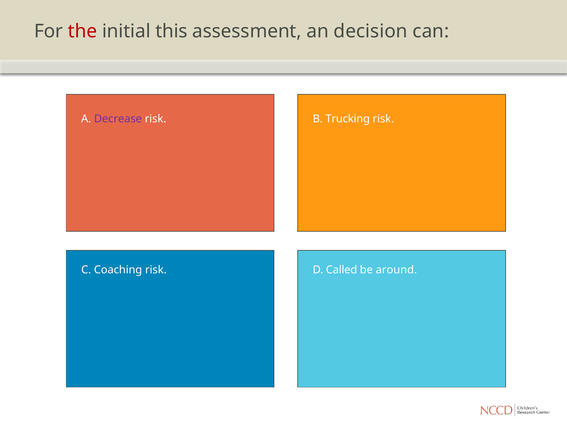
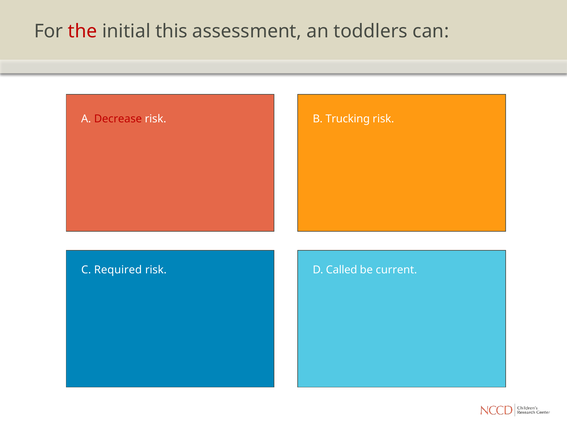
decision: decision -> toddlers (371, 31)
Decrease colour: purple -> red (118, 119)
Coaching: Coaching -> Required (118, 270)
around: around -> current (396, 270)
